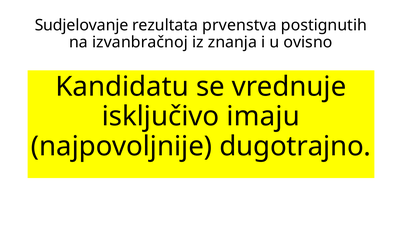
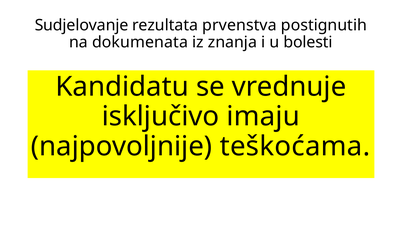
izvanbračnoj: izvanbračnoj -> dokumenata (140, 42)
ovisno: ovisno -> bolesti (308, 42)
dugotrajno: dugotrajno -> teškoćama (295, 146)
